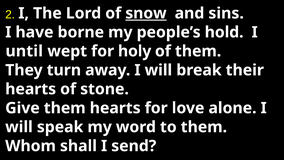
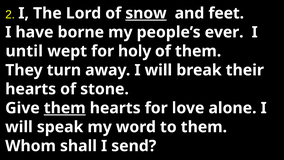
sins: sins -> feet (226, 13)
hold: hold -> ever (224, 32)
them underline: none -> present (65, 108)
